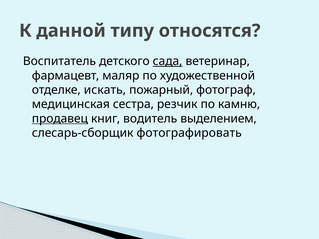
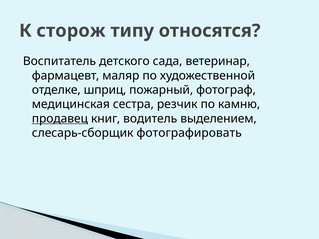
данной: данной -> сторож (71, 31)
сада underline: present -> none (168, 61)
искать: искать -> шприц (105, 90)
